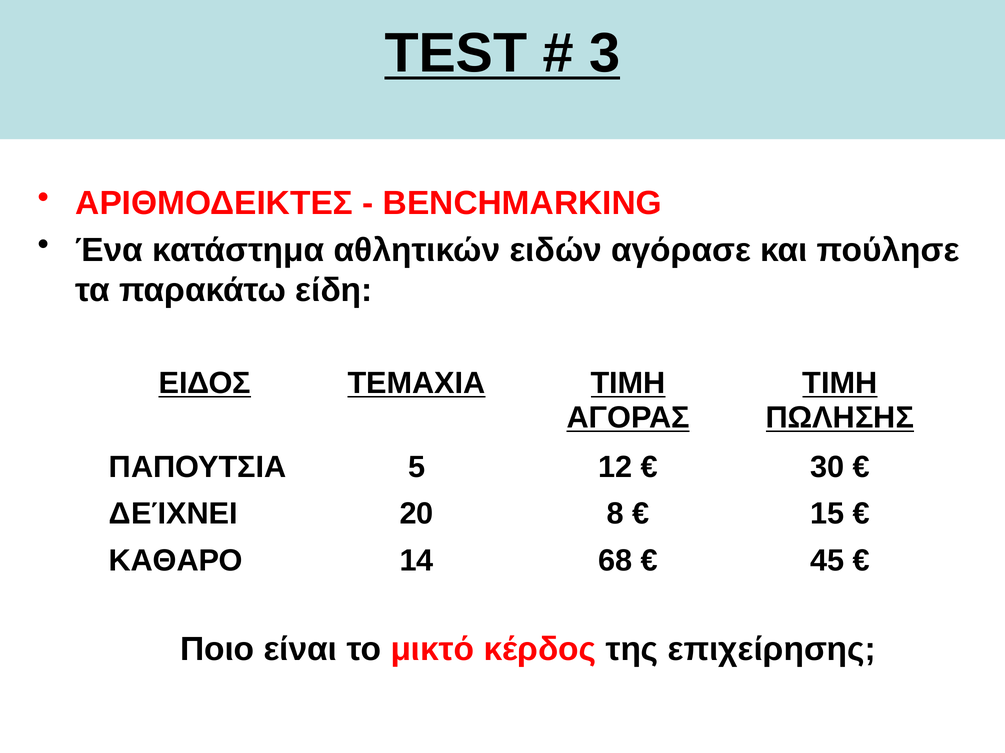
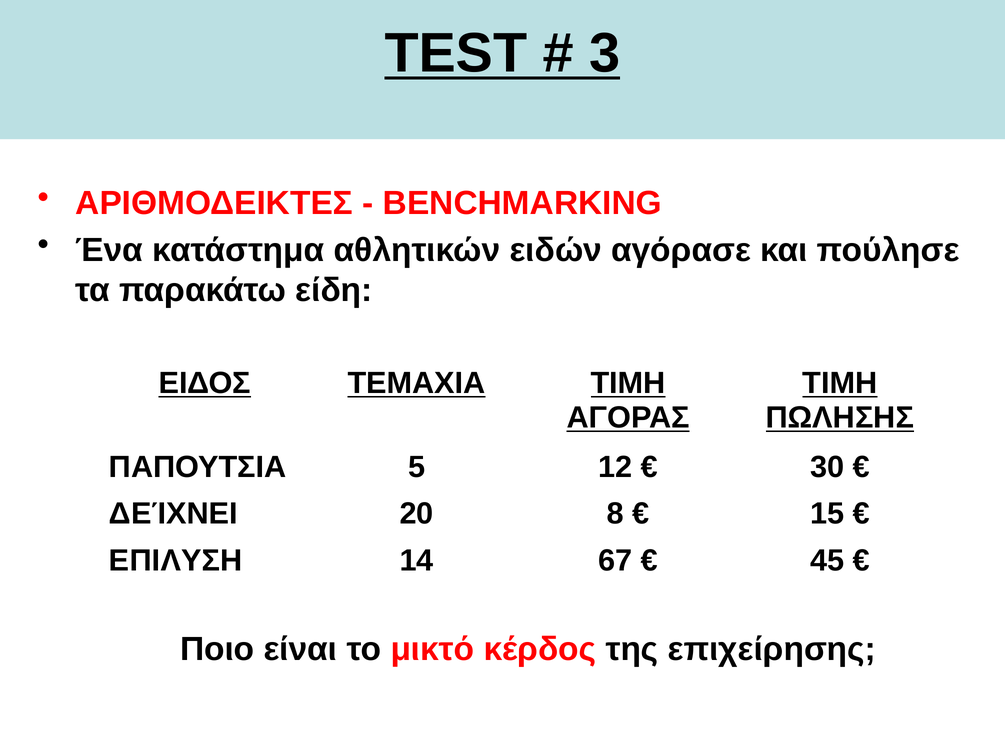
ΚΑΘΑΡΟ: ΚΑΘΑΡΟ -> ΕΠΙΛΥΣΗ (176, 561)
68: 68 -> 67 (615, 561)
